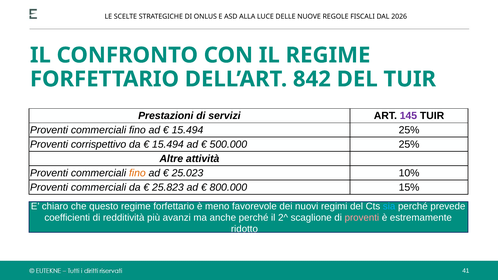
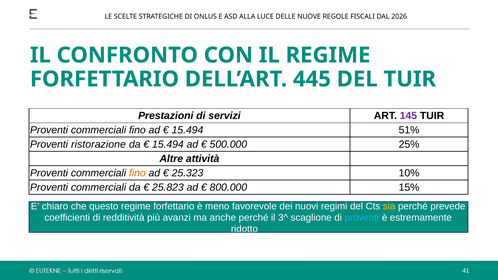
842: 842 -> 445 (312, 79)
15.494 25%: 25% -> 51% (409, 130)
corrispettivo: corrispettivo -> ristorazione (99, 145)
25.023: 25.023 -> 25.323 (188, 173)
sia colour: light blue -> yellow (389, 206)
2^: 2^ -> 3^ (283, 218)
proventi colour: pink -> light blue (362, 218)
